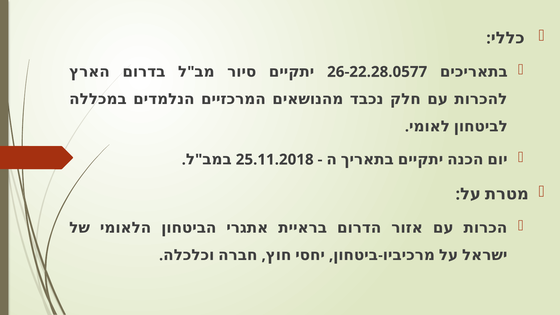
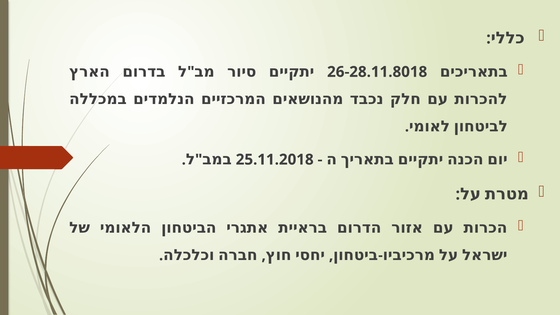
26-22.28.0577: 26-22.28.0577 -> 26-28.11.8018 (377, 72)
